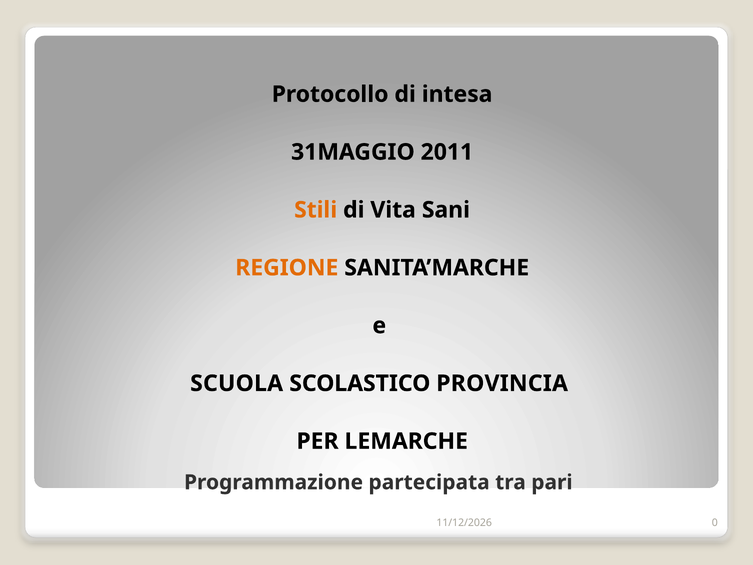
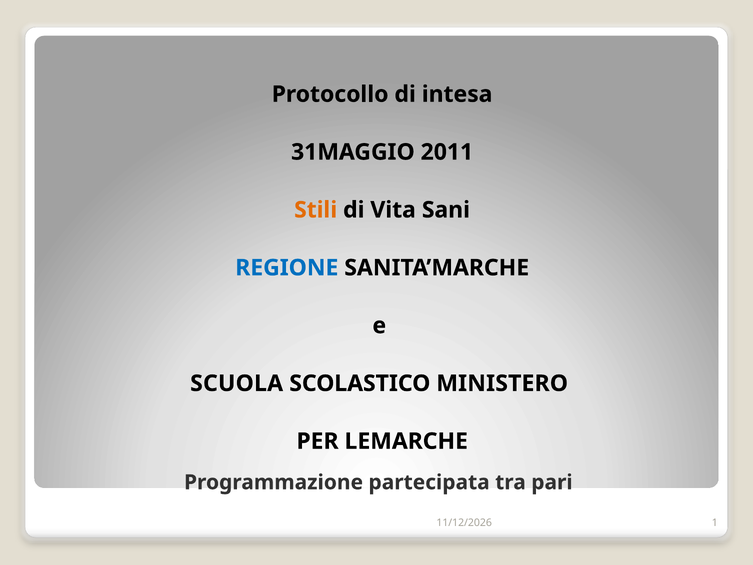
REGIONE colour: orange -> blue (287, 268)
PROVINCIA: PROVINCIA -> MINISTERO (502, 383)
0: 0 -> 1 (715, 522)
